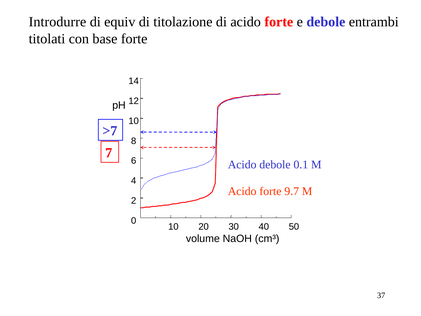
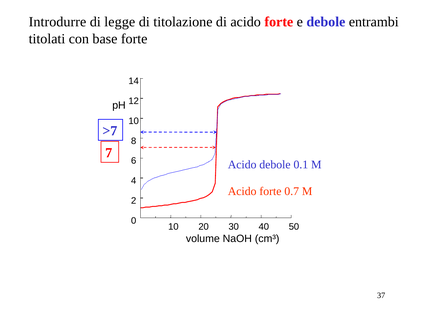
equiv: equiv -> legge (120, 22)
9.7: 9.7 -> 0.7 (292, 191)
